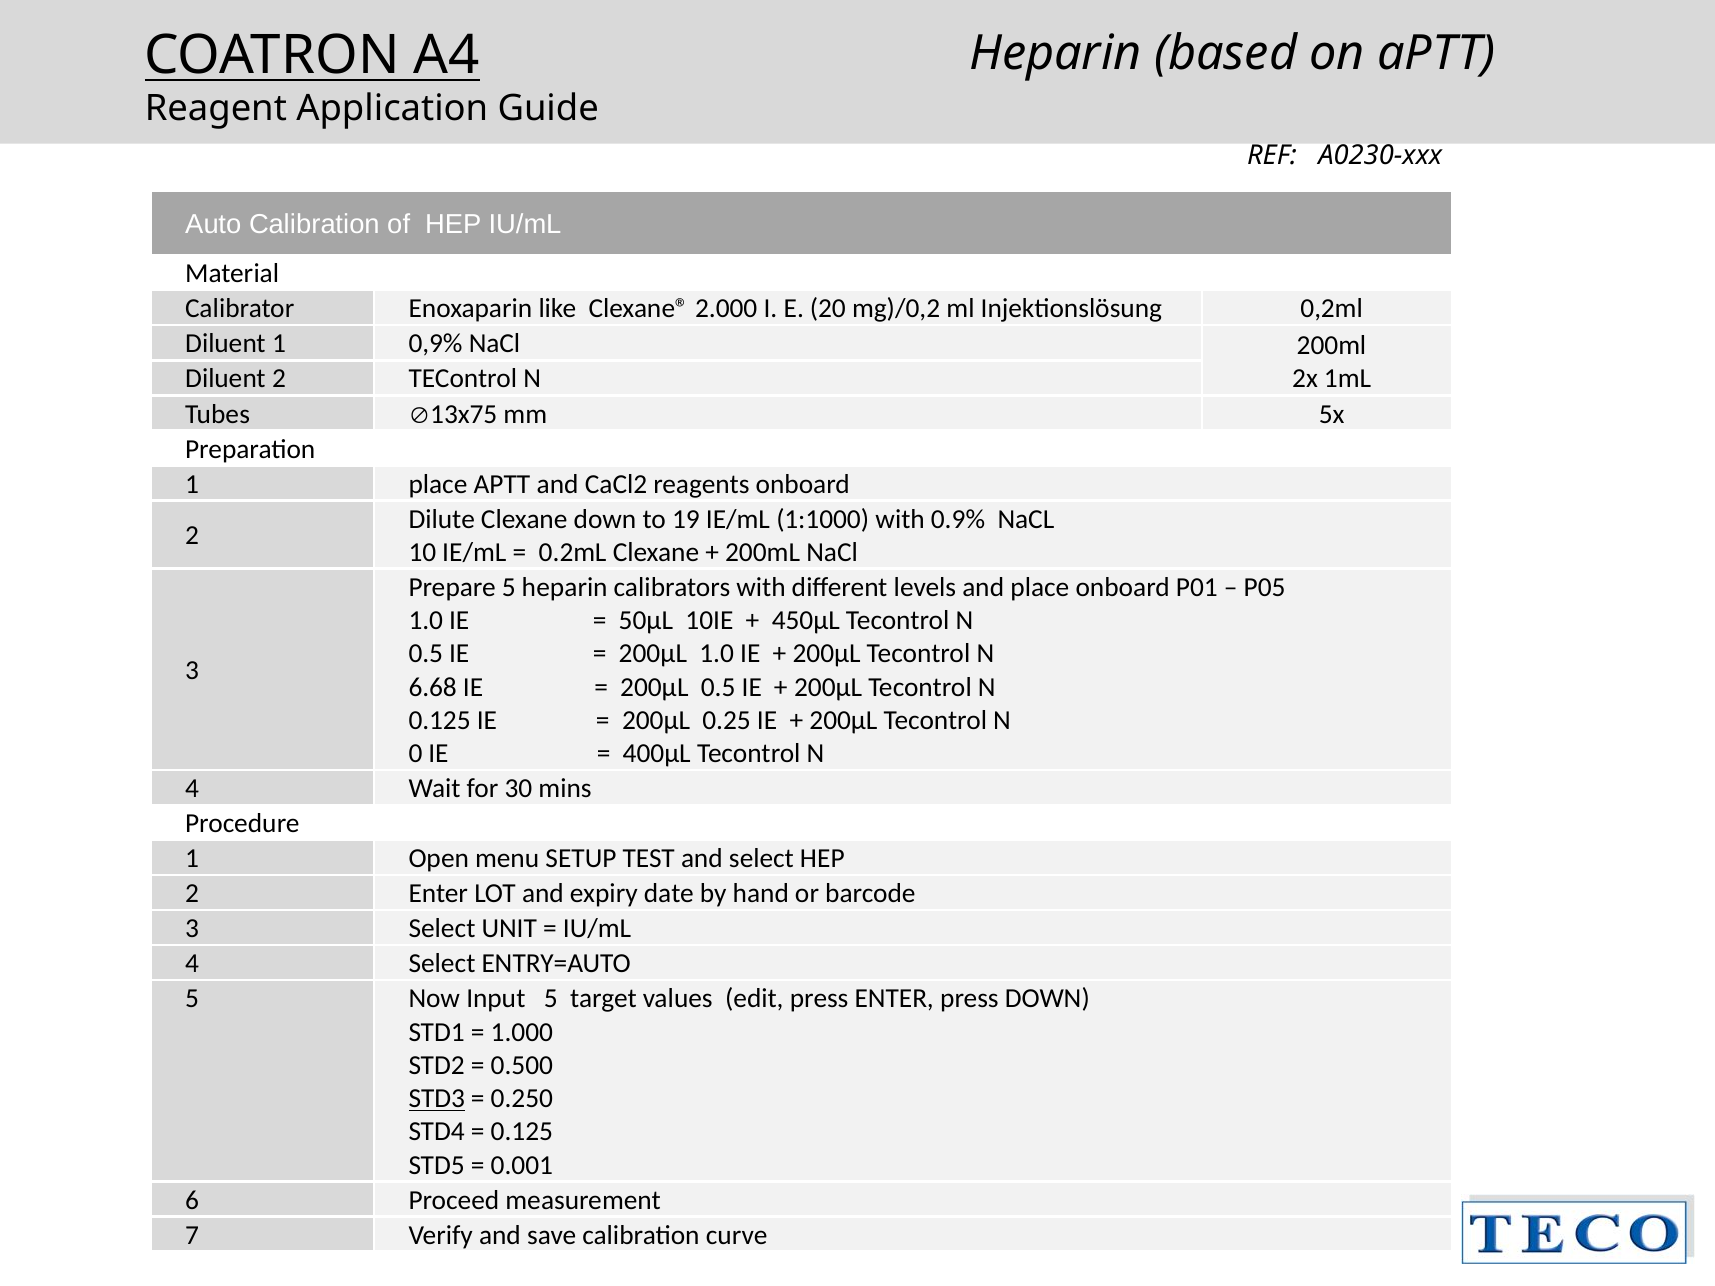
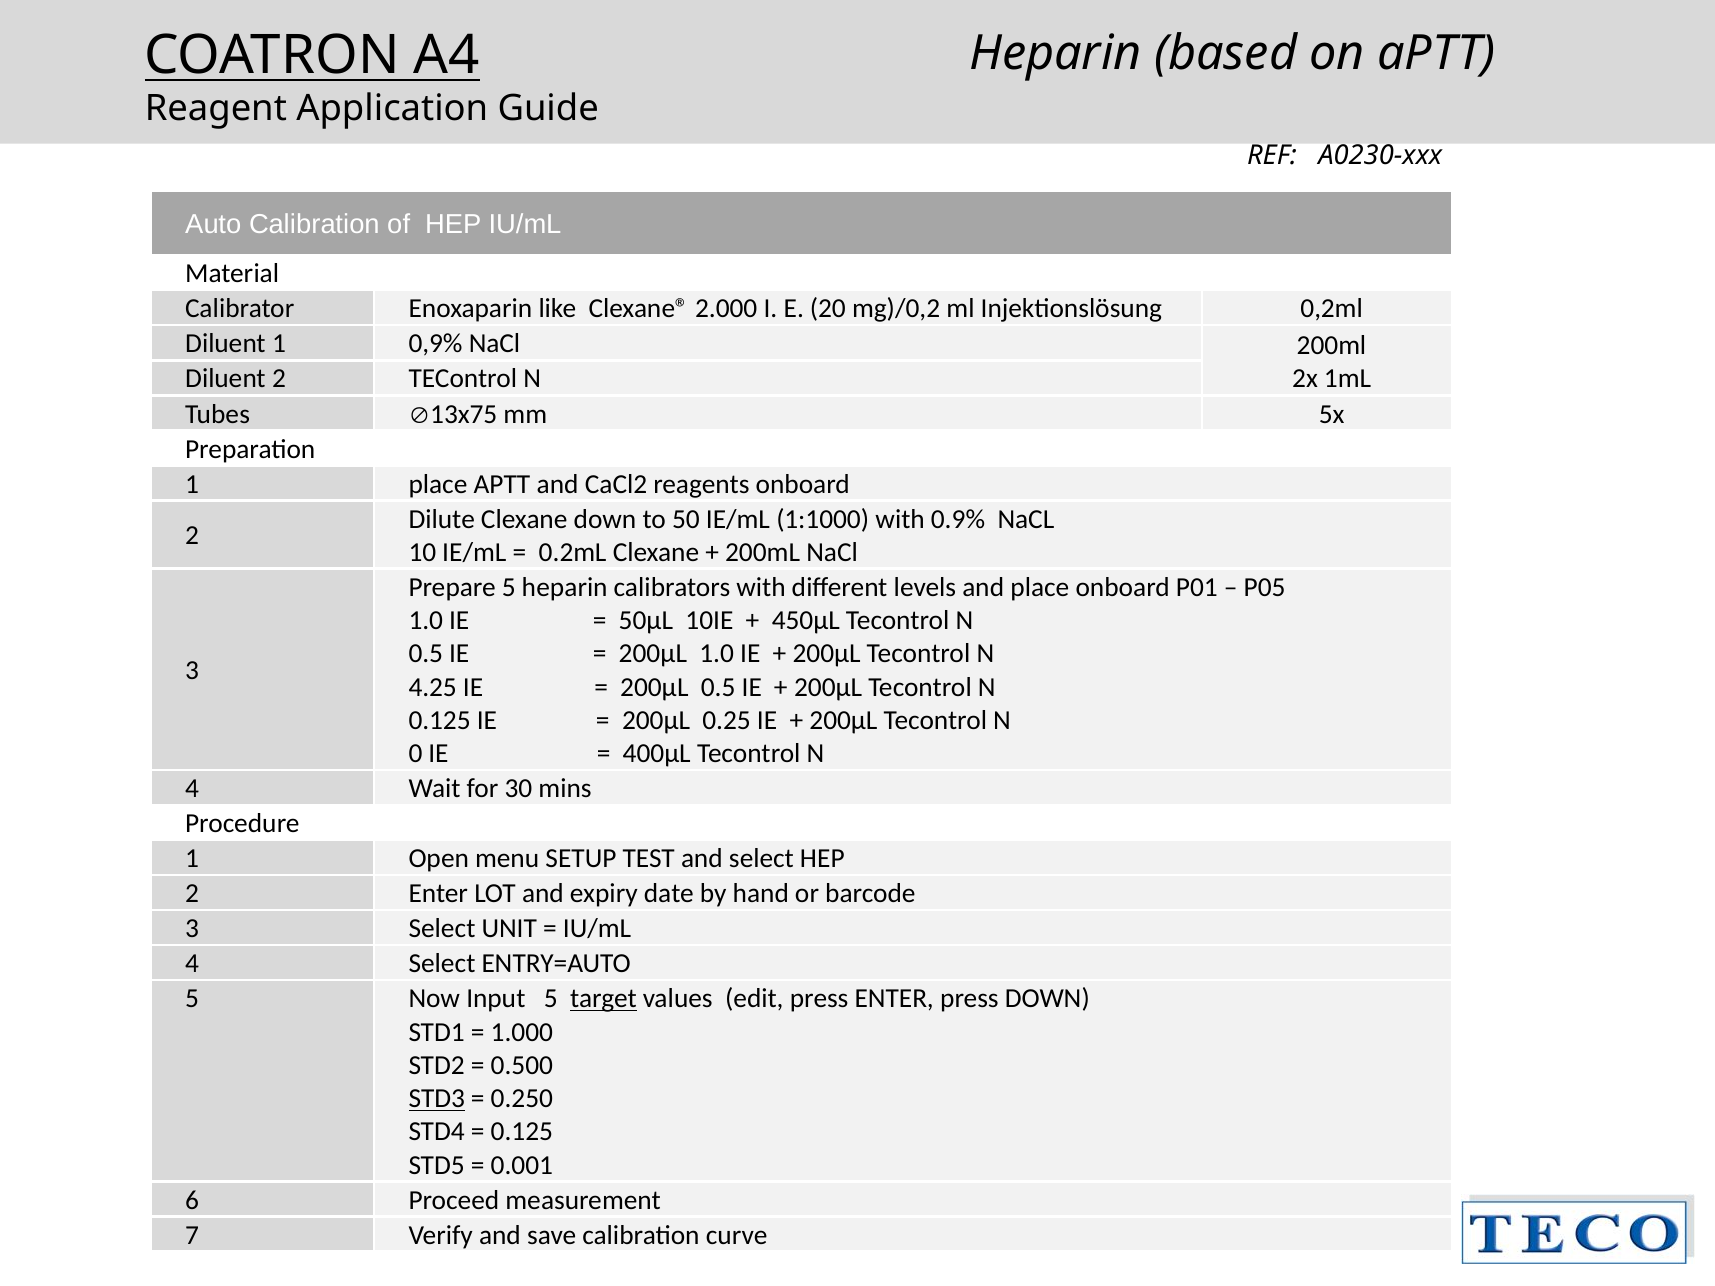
19: 19 -> 50 (686, 519)
6.68: 6.68 -> 4.25 (433, 687)
target underline: none -> present (603, 999)
